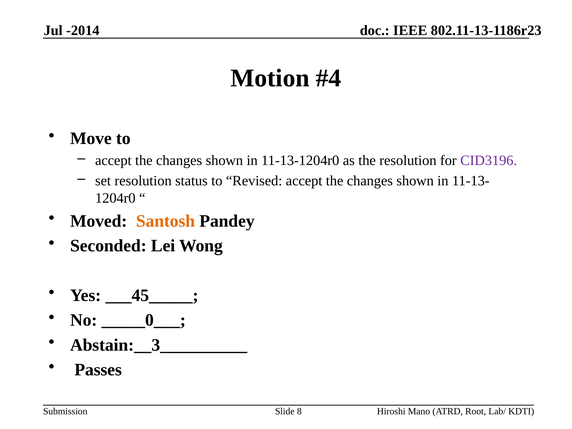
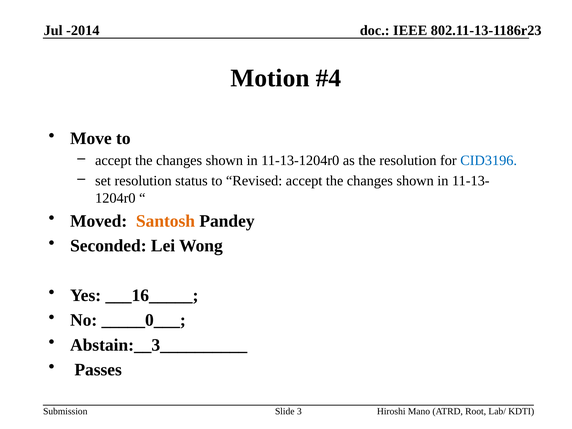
CID3196 colour: purple -> blue (489, 161)
___45_____: ___45_____ -> ___16_____ (152, 295)
8: 8 -> 3 (299, 411)
